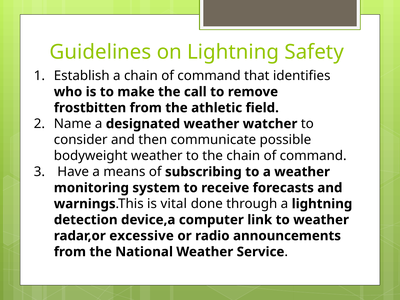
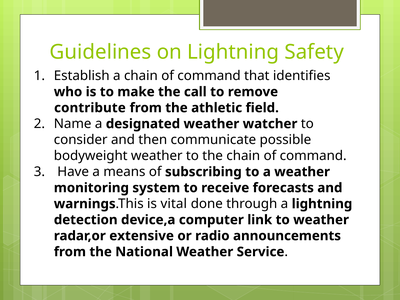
frostbitten: frostbitten -> contribute (90, 108)
excessive: excessive -> extensive (142, 236)
